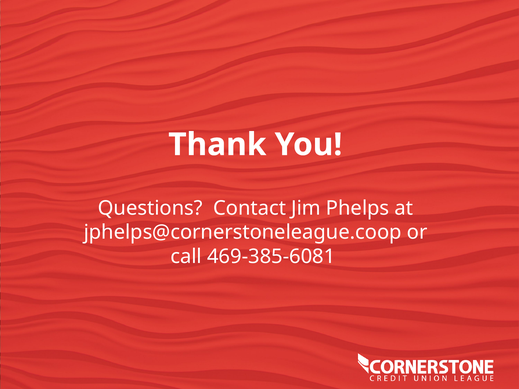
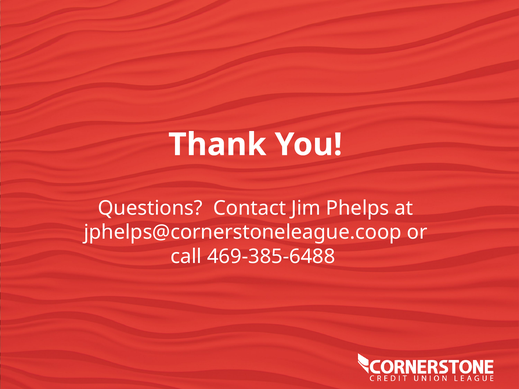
469-385-6081: 469-385-6081 -> 469-385-6488 (271, 257)
